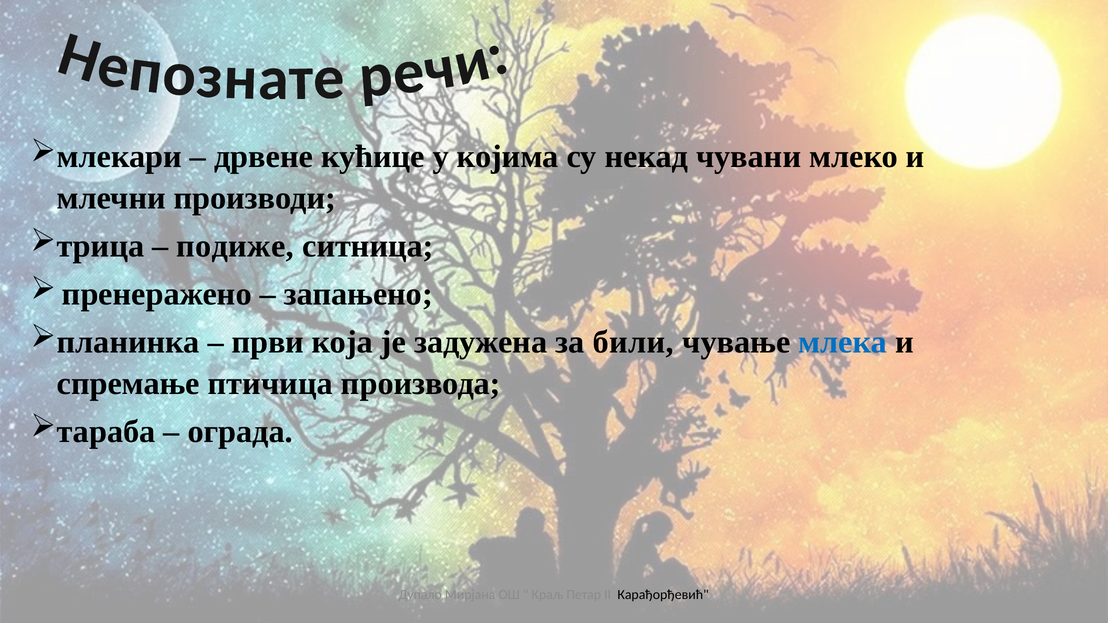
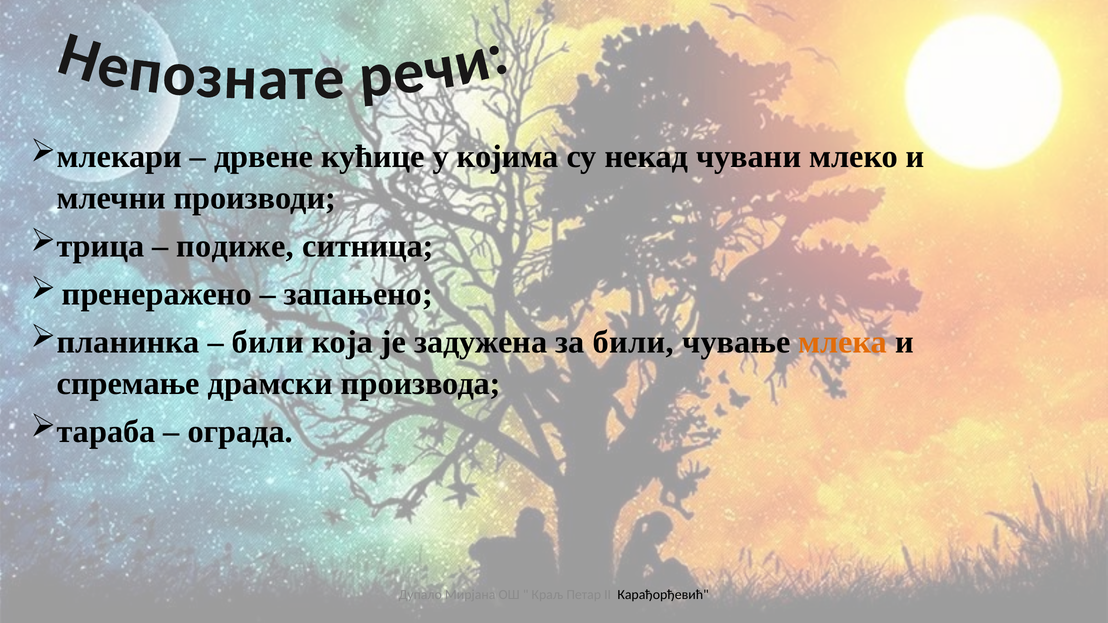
први: први -> били (268, 342)
млека colour: blue -> orange (843, 342)
птичица: птичица -> драмски (270, 384)
